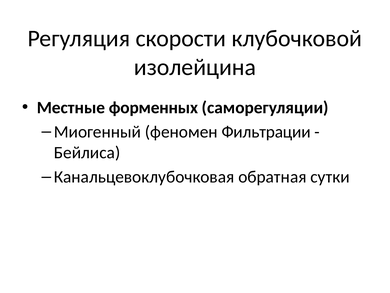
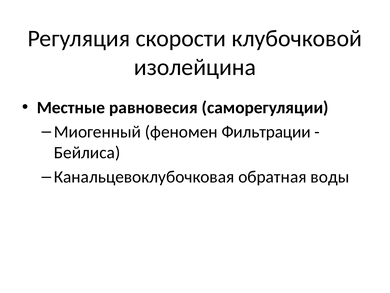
форменных: форменных -> равновесия (153, 107)
сутки: сутки -> воды (330, 177)
